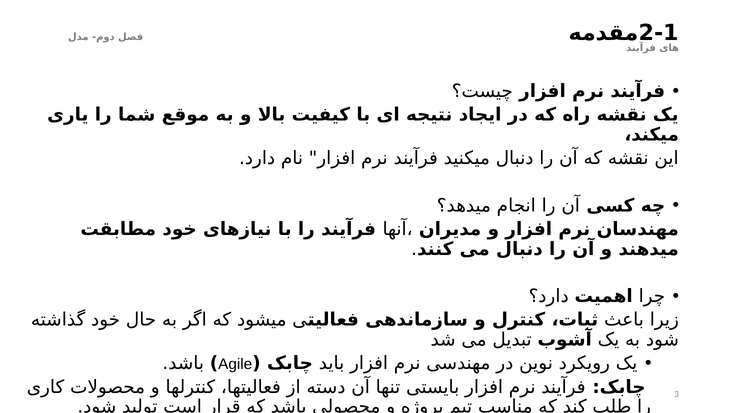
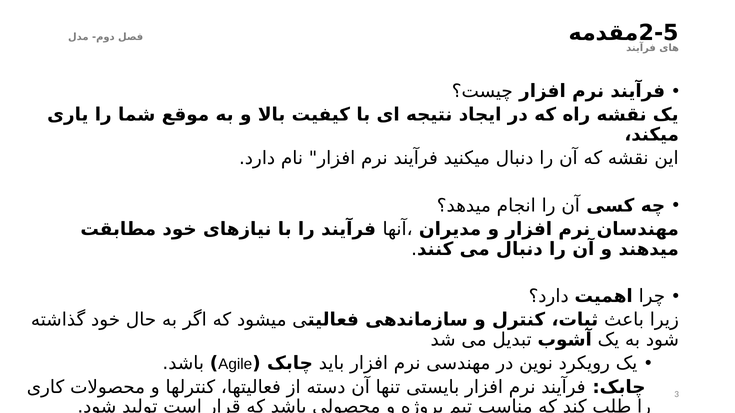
2-1: 2-1 -> 2-5 (659, 33)
